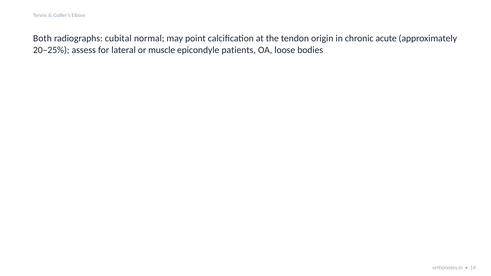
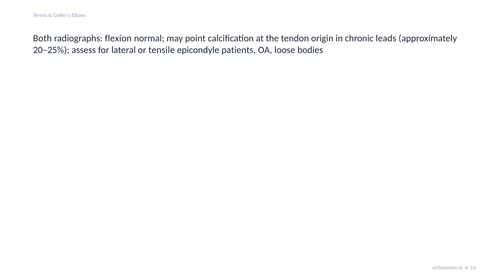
cubital: cubital -> flexion (118, 39)
acute: acute -> leads (386, 39)
muscle: muscle -> tensile (162, 50)
